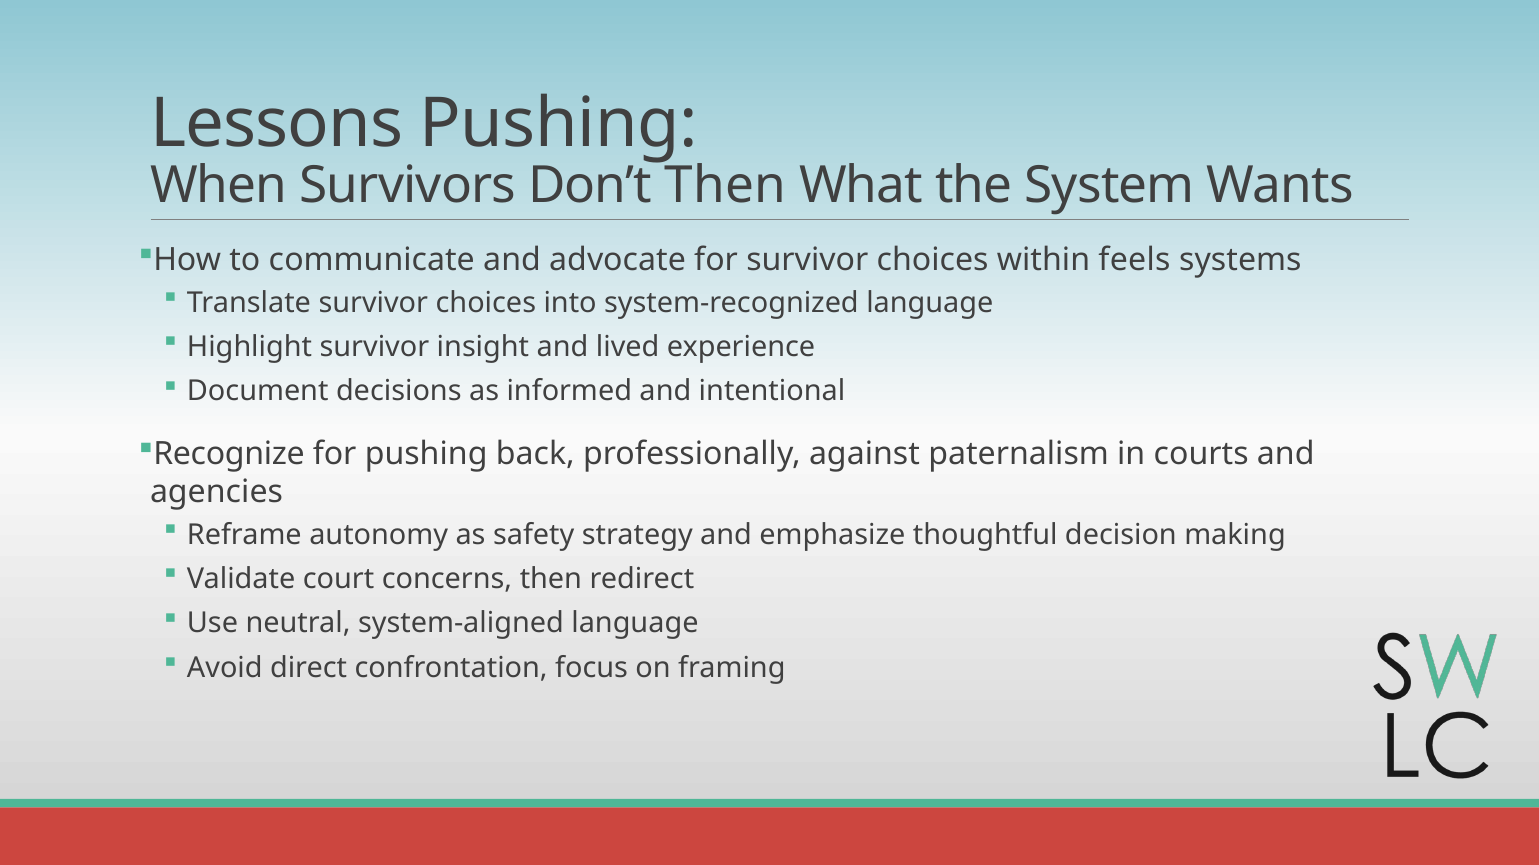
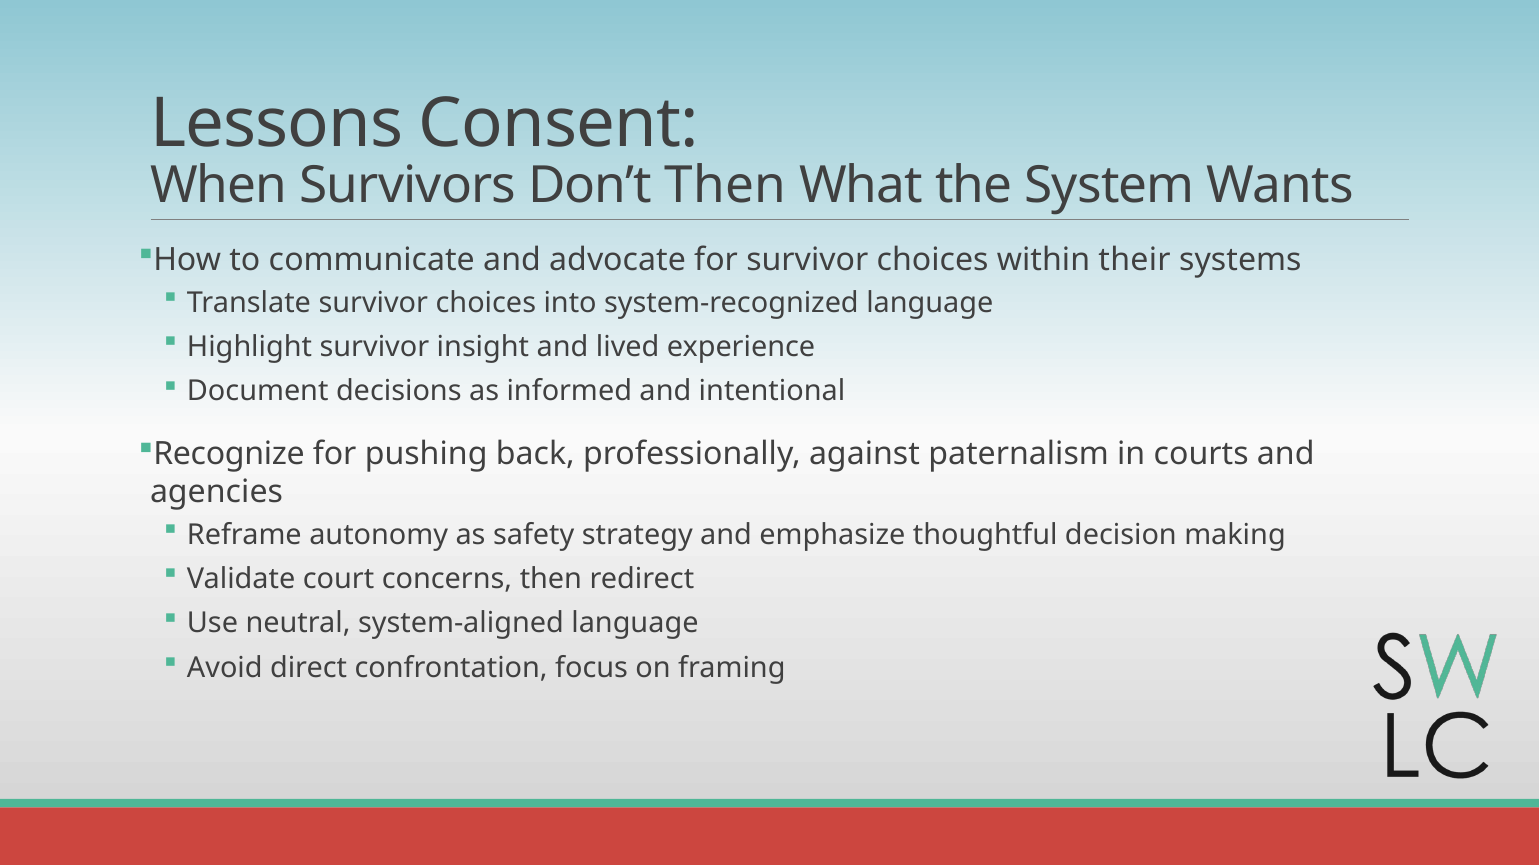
Lessons Pushing: Pushing -> Consent (559, 124)
feels: feels -> their (1135, 260)
